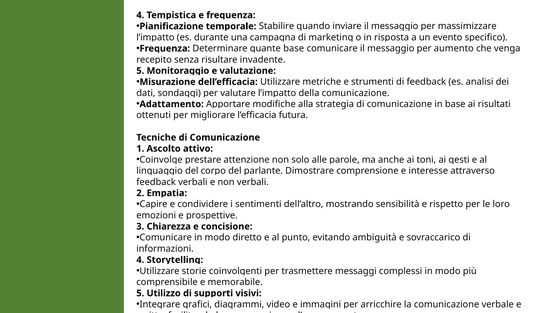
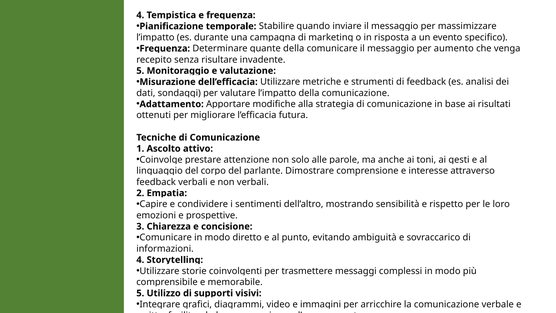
base: base -> della (294, 48)
